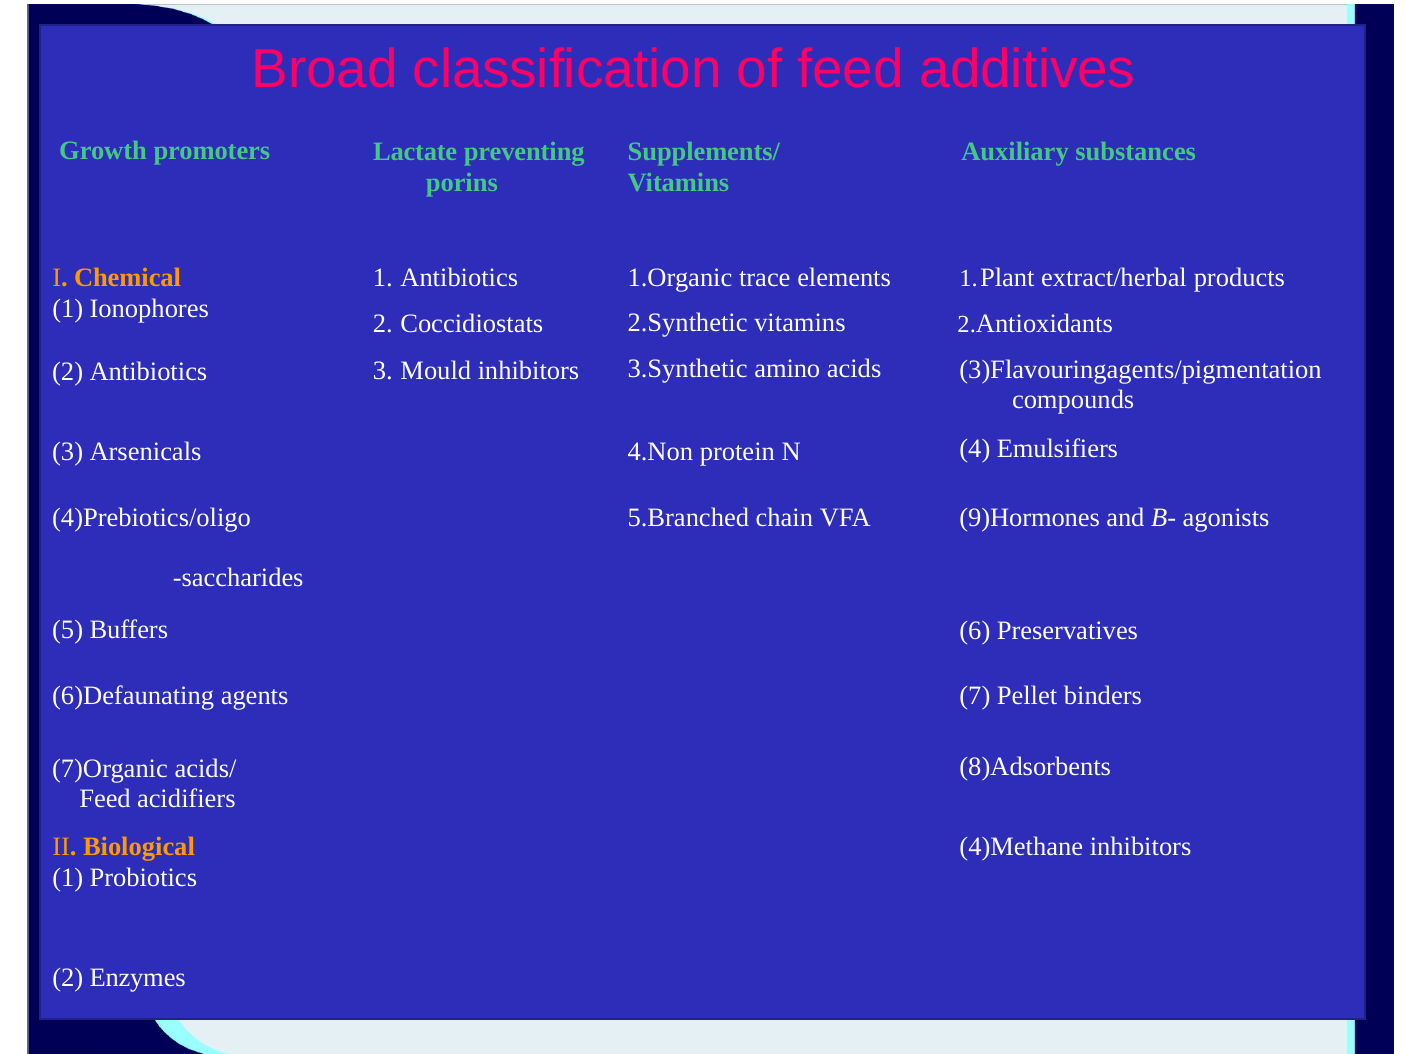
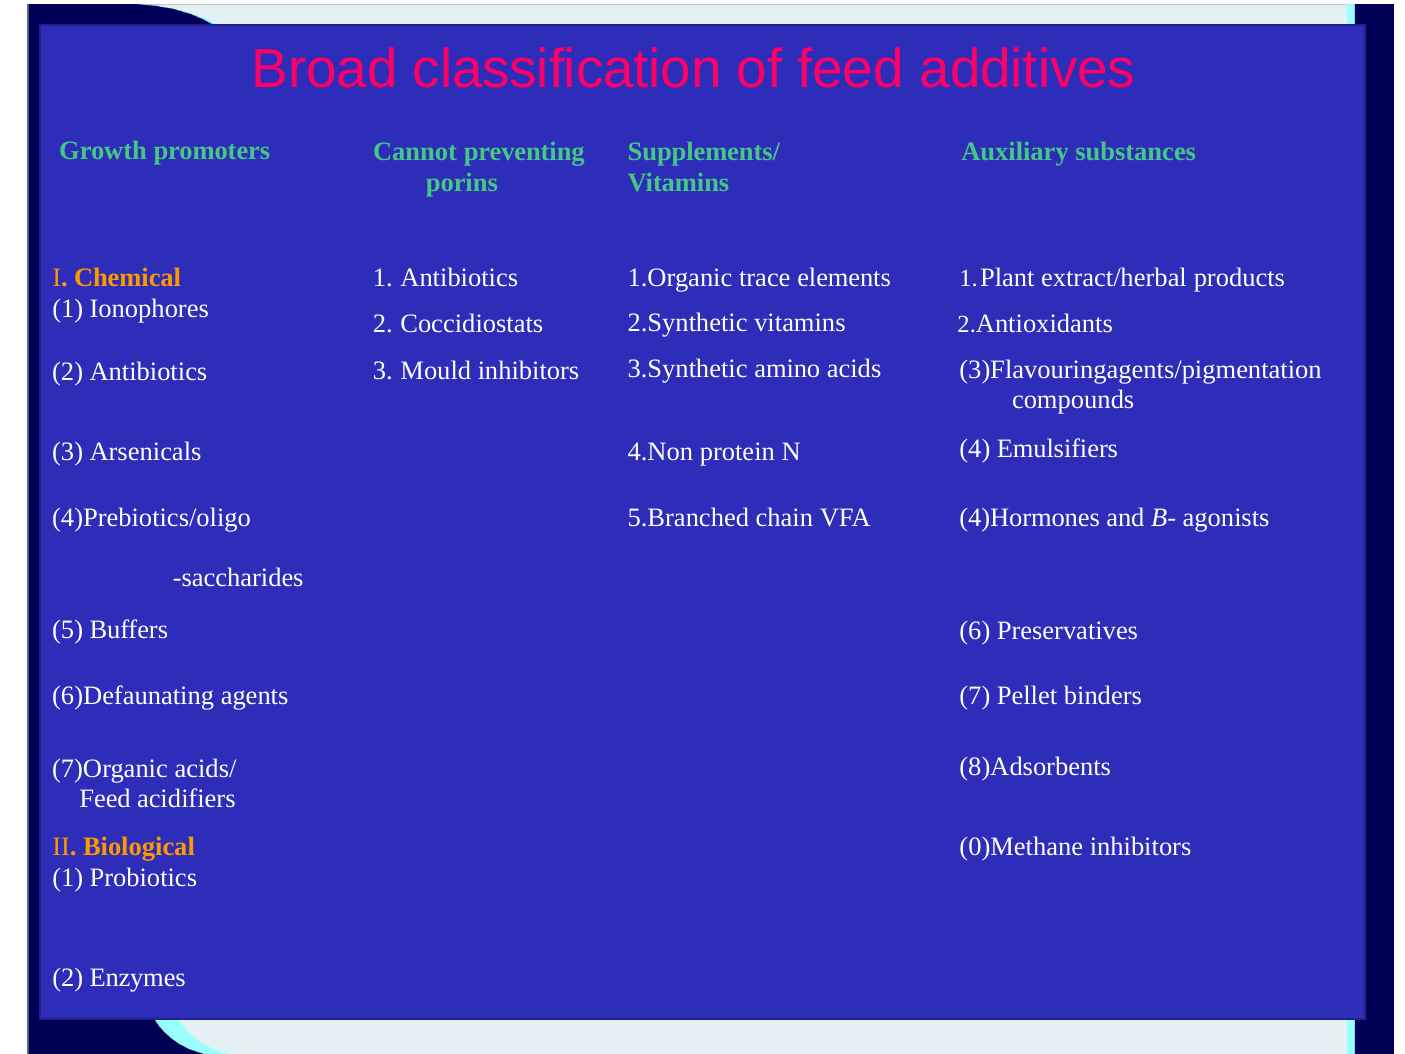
Lactate: Lactate -> Cannot (415, 152)
9)Hormones: 9)Hormones -> 4)Hormones (1030, 517)
4)Methane: 4)Methane -> 0)Methane (1021, 846)
